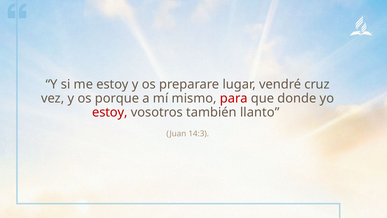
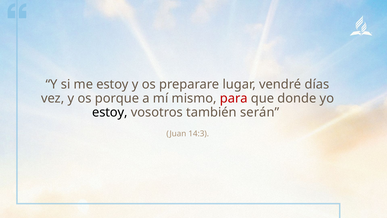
cruz: cruz -> días (317, 84)
estoy colour: red -> black (110, 112)
llanto: llanto -> serán (260, 112)
